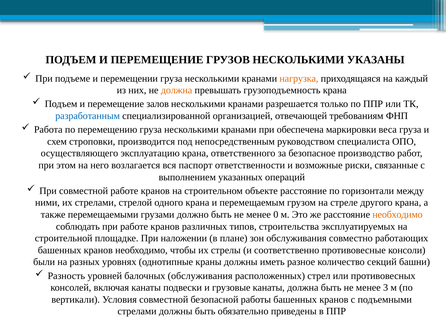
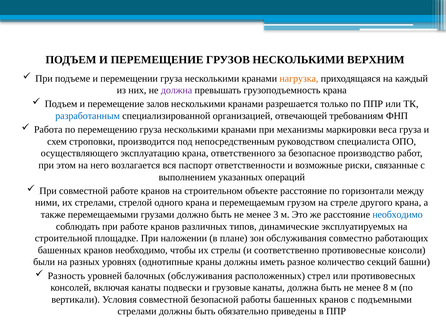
УКАЗАНЫ: УКАЗАНЫ -> ВЕРХНИМ (376, 60)
должна colour: orange -> purple (177, 90)
обеспечена: обеспечена -> механизмы (300, 130)
0: 0 -> 3 (276, 215)
необходимо colour: orange -> blue (398, 215)
строительства: строительства -> динамические (289, 227)
3: 3 -> 8 (386, 288)
